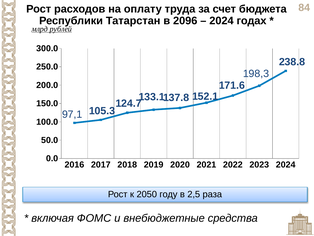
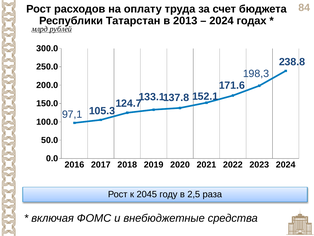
2096: 2096 -> 2013 (185, 21)
2050: 2050 -> 2045 (147, 194)
